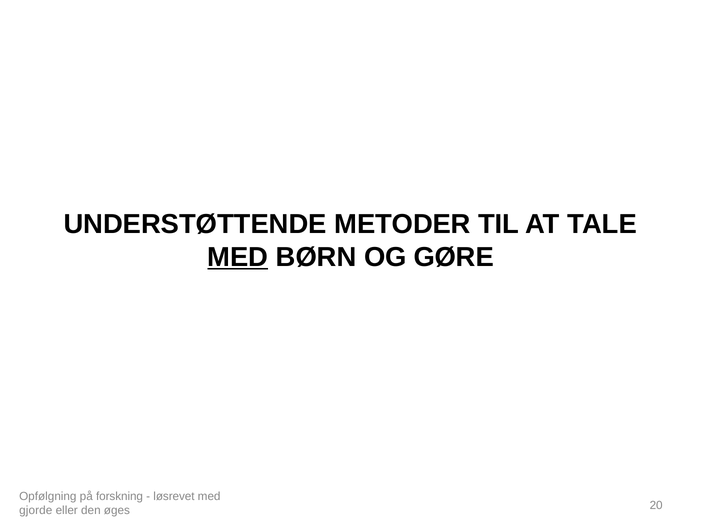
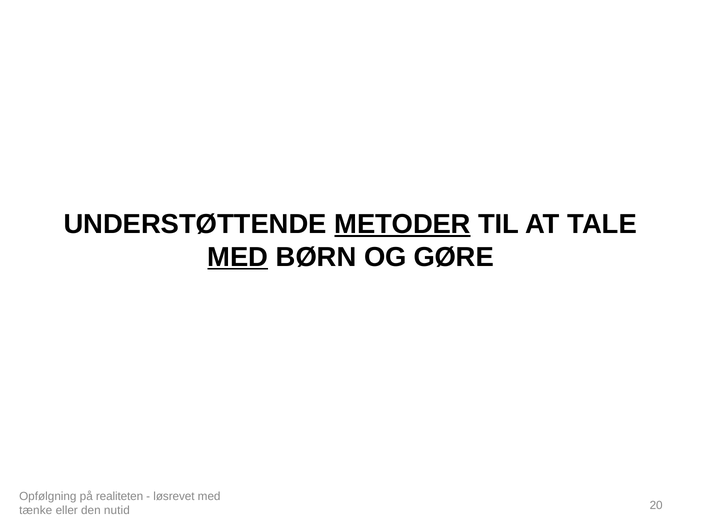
METODER underline: none -> present (402, 224)
forskning: forskning -> realiteten (120, 496)
gjorde: gjorde -> tænke (36, 510)
øges: øges -> nutid (117, 510)
